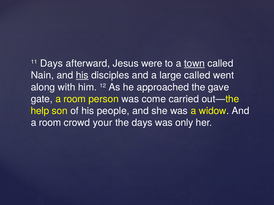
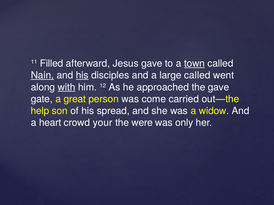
11 Days: Days -> Filled (52, 64)
Jesus were: were -> gave (152, 64)
Nain underline: none -> present (42, 75)
with underline: none -> present (67, 87)
gate a room: room -> great (75, 99)
people: people -> spread (113, 111)
room: room -> heart (50, 123)
the days: days -> were (142, 123)
